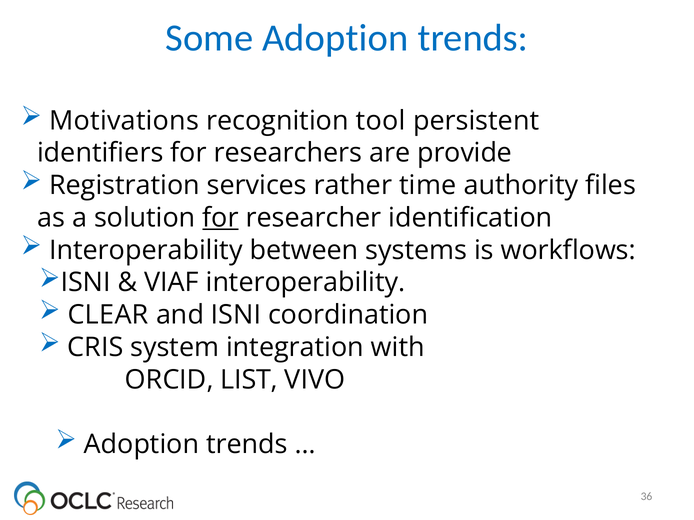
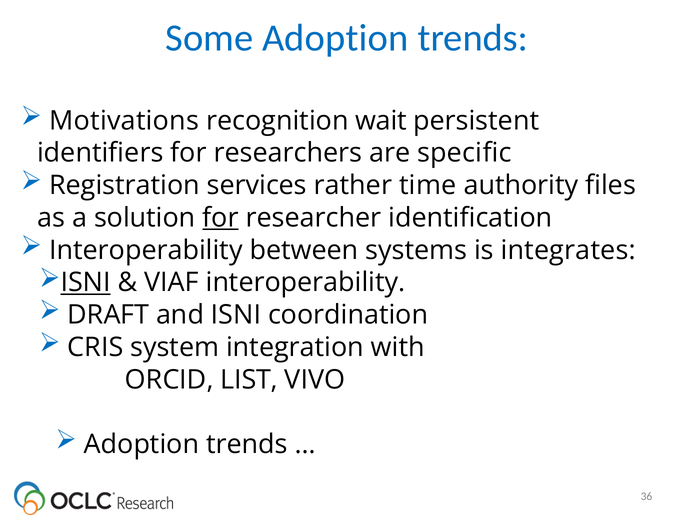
tool: tool -> wait (381, 121)
provide: provide -> specific (464, 153)
workflows: workflows -> integrates (568, 250)
ISNI underline: none -> present (86, 283)
CLEAR: CLEAR -> DRAFT (108, 315)
